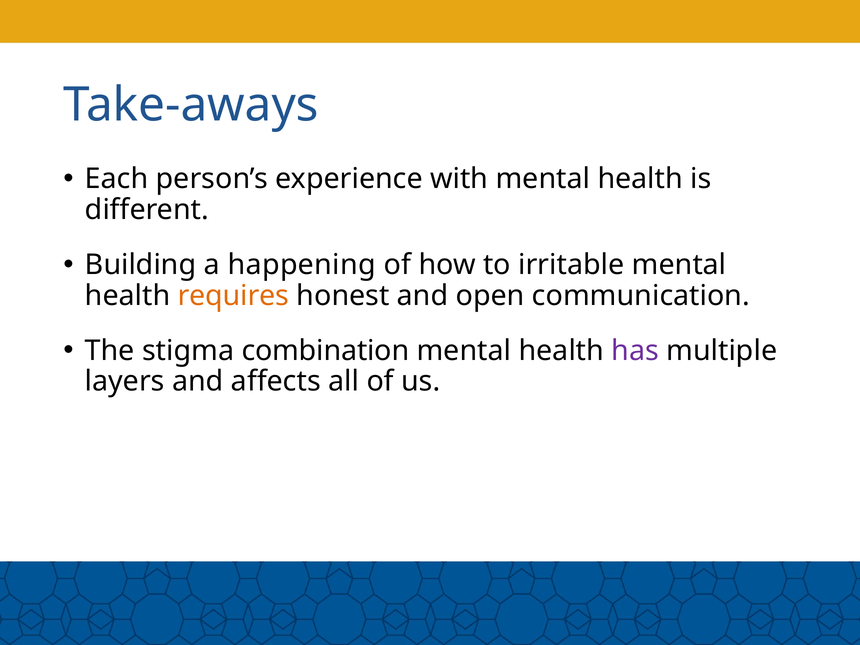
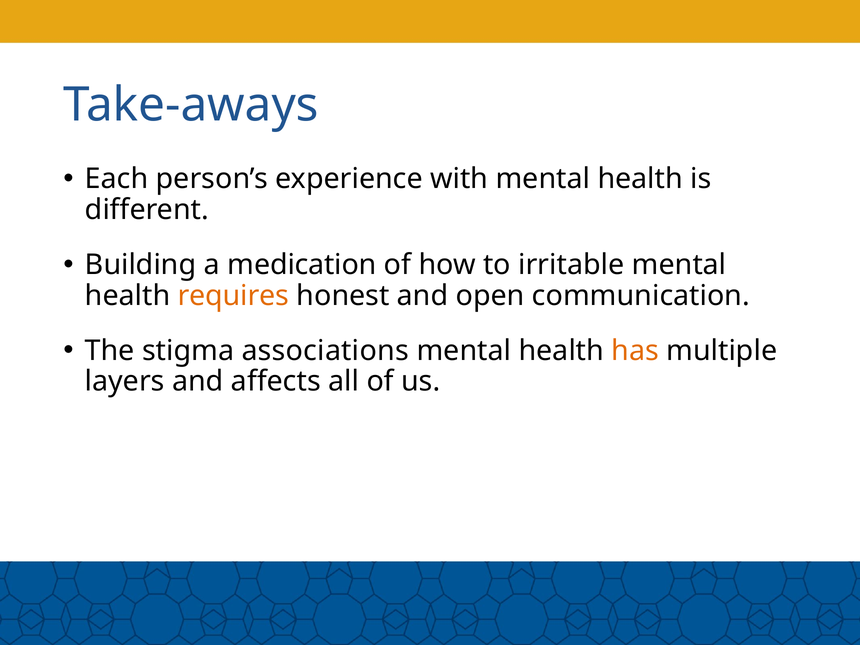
happening: happening -> medication (302, 265)
combination: combination -> associations (325, 351)
has colour: purple -> orange (635, 351)
